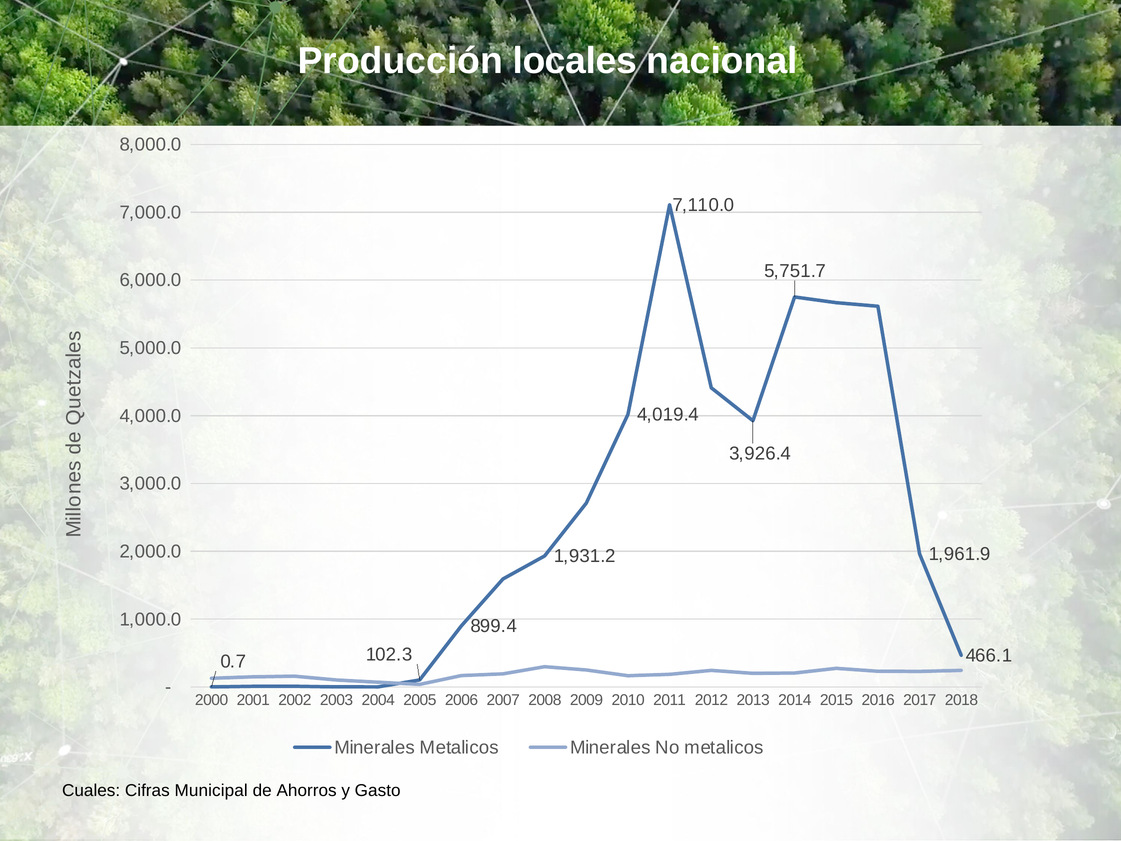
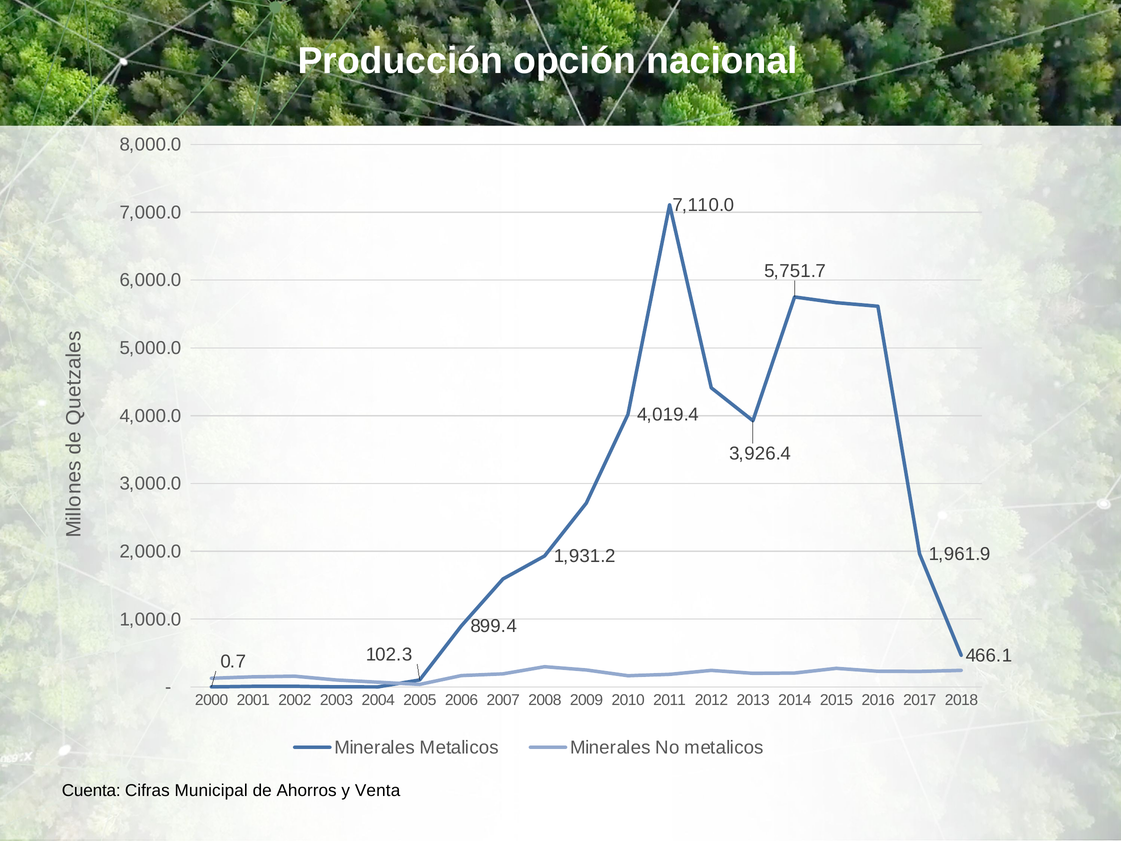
locales: locales -> opción (575, 61)
Cuales: Cuales -> Cuenta (91, 790)
Gasto: Gasto -> Venta (378, 790)
